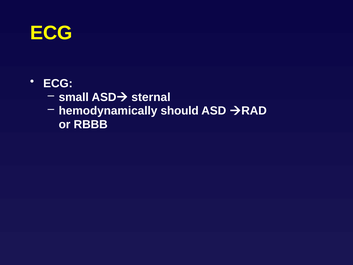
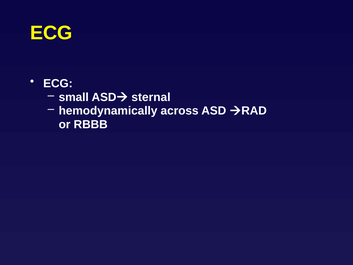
should: should -> across (180, 111)
